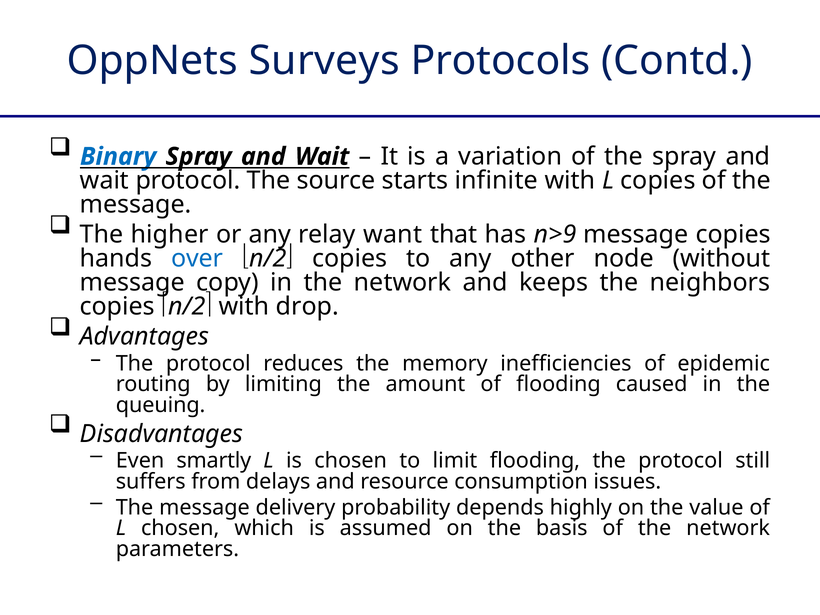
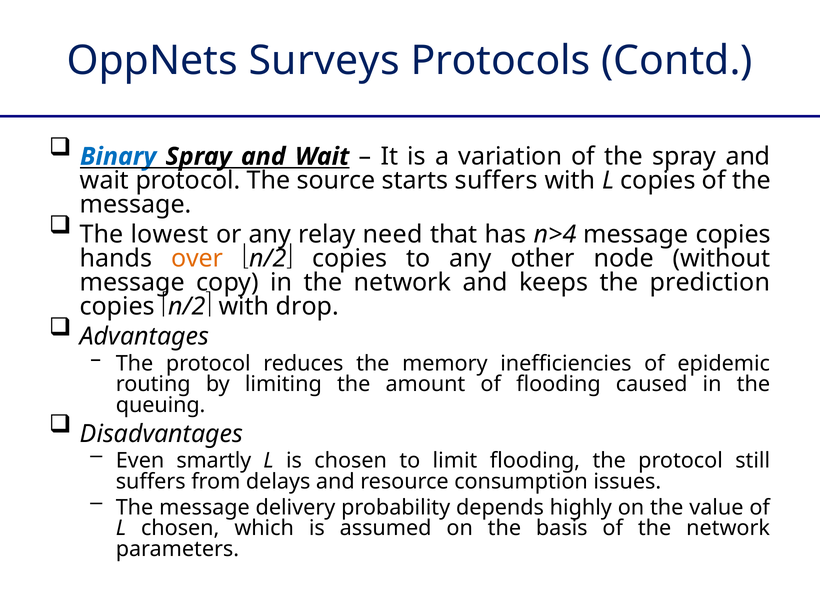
starts infinite: infinite -> suffers (496, 181)
higher: higher -> lowest (170, 235)
want: want -> need (393, 235)
n>9: n>9 -> n>4 (555, 235)
over colour: blue -> orange (197, 259)
neighbors: neighbors -> prediction (710, 283)
